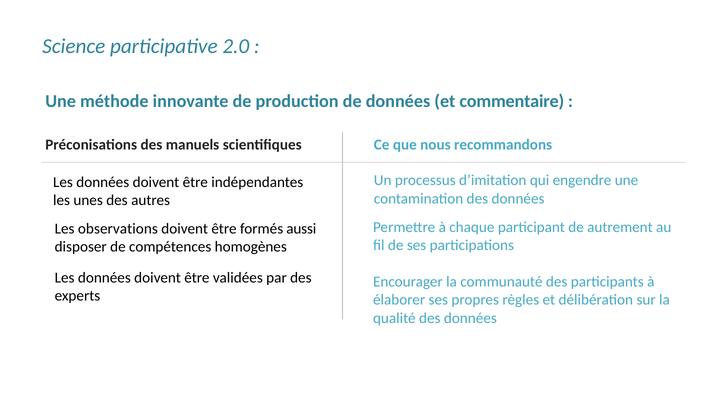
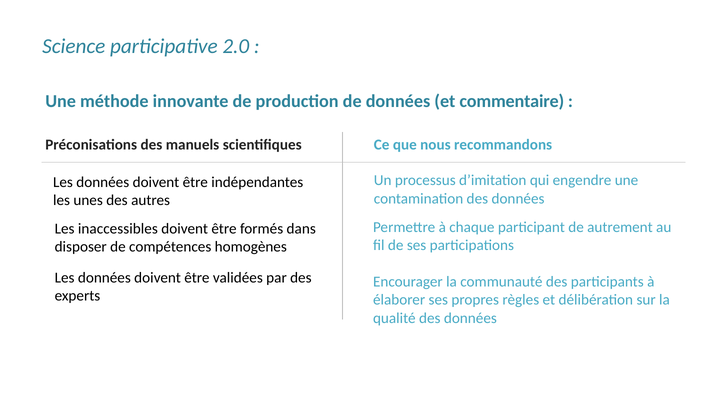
observations: observations -> inaccessibles (118, 229)
aussi: aussi -> dans (301, 229)
